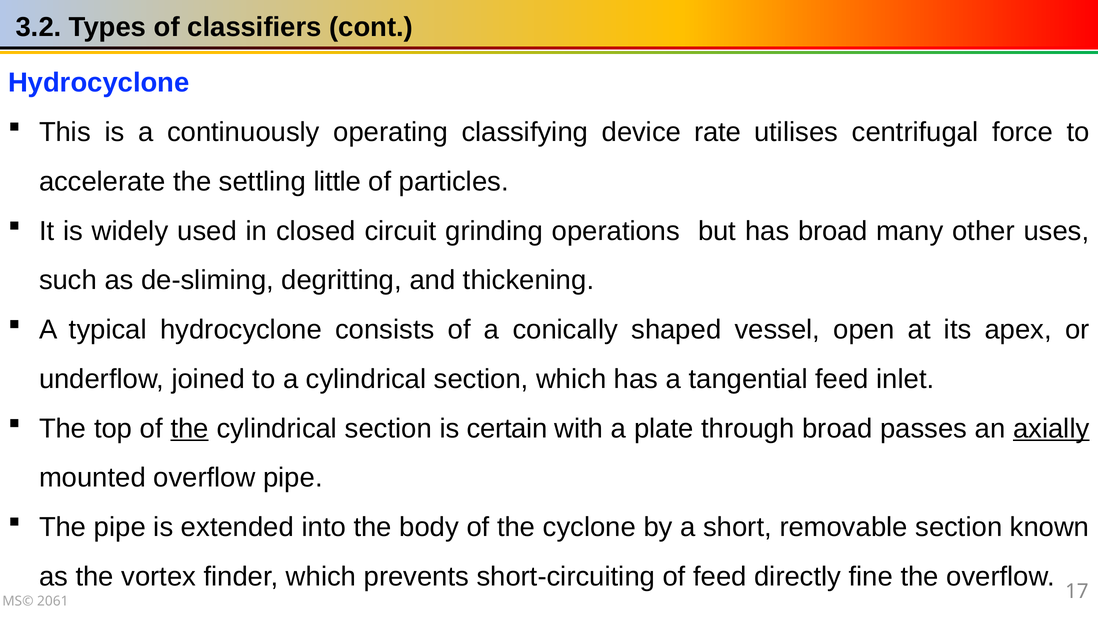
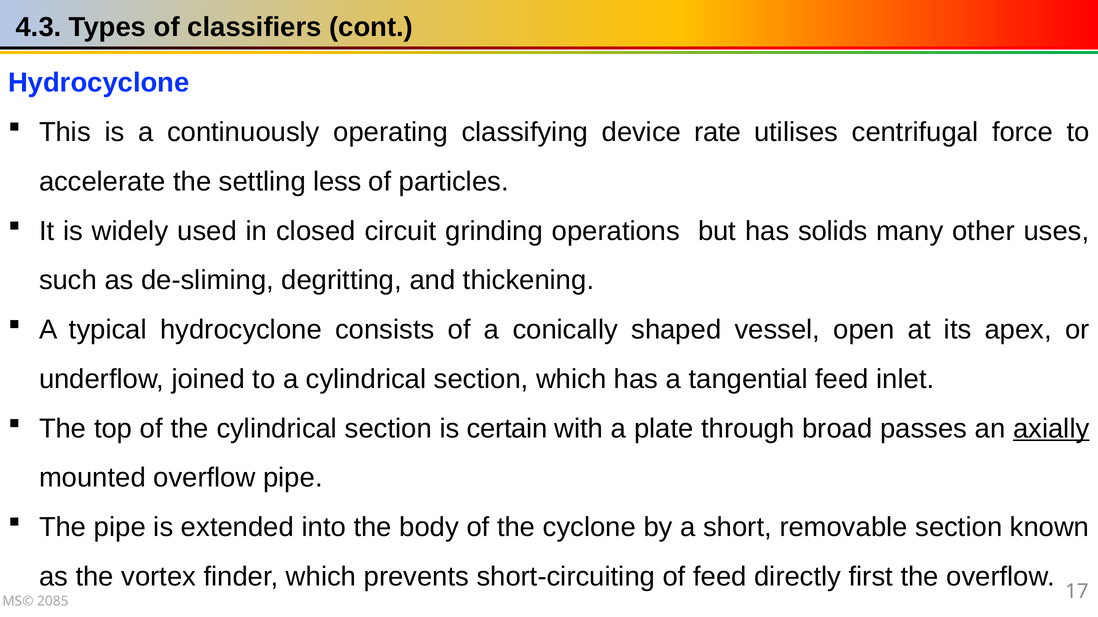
3.2: 3.2 -> 4.3 (39, 27)
little: little -> less (337, 182)
has broad: broad -> solids (833, 231)
the underline: present -> none (190, 429)
fine: fine -> first (871, 577)
2061: 2061 -> 2085 (53, 602)
